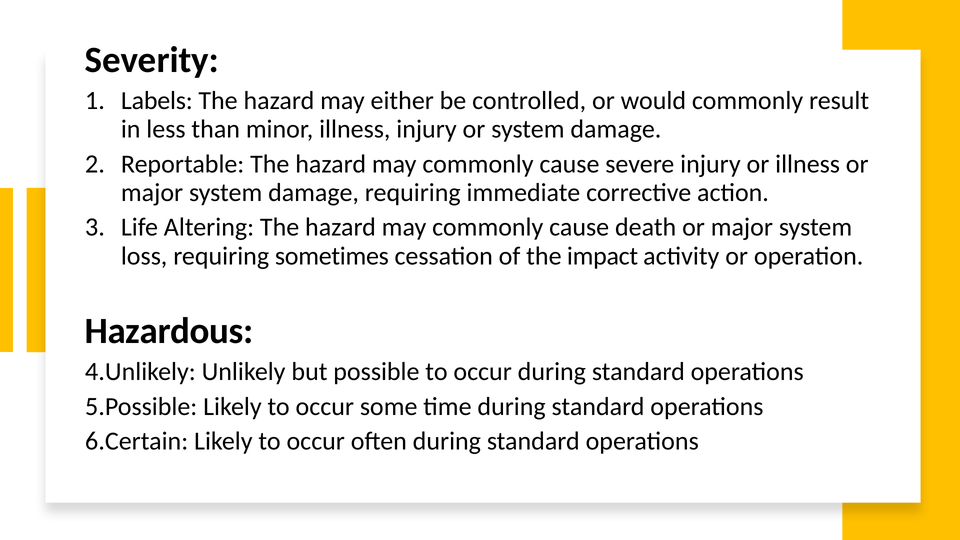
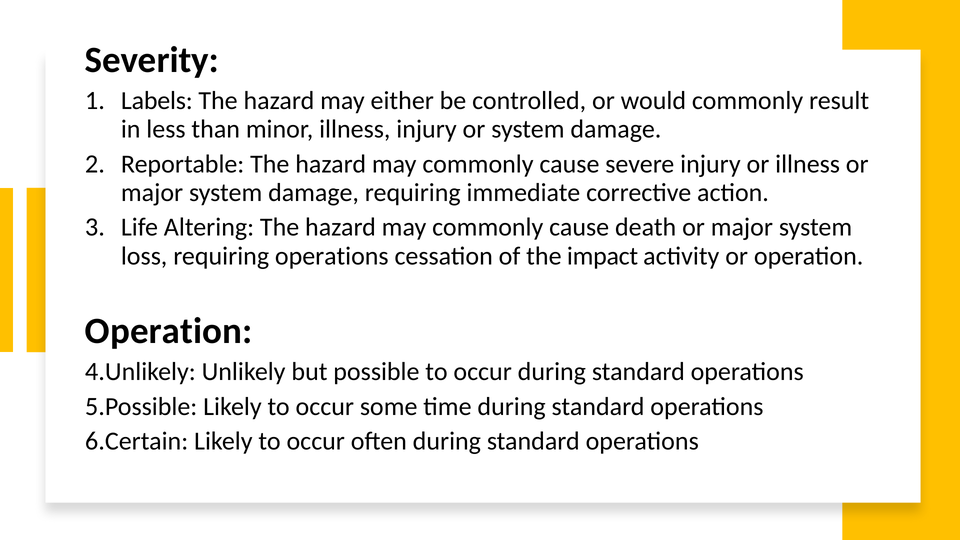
requiring sometimes: sometimes -> operations (332, 256)
Hazardous: Hazardous -> Operation (169, 331)
